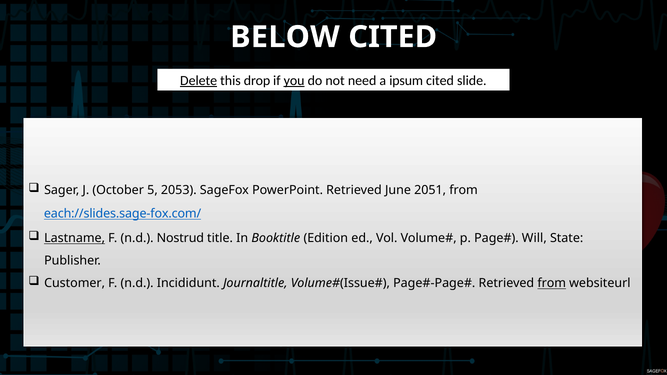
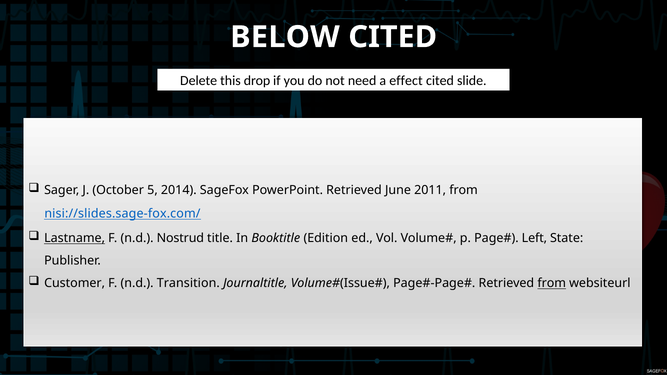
Delete underline: present -> none (199, 81)
you underline: present -> none (294, 81)
ipsum: ipsum -> effect (406, 81)
2053: 2053 -> 2014 (179, 190)
2051: 2051 -> 2011 (430, 190)
each://slides.sage-fox.com/: each://slides.sage-fox.com/ -> nisi://slides.sage-fox.com/ (122, 214)
Will: Will -> Left (534, 238)
Incididunt: Incididunt -> Transition (188, 283)
